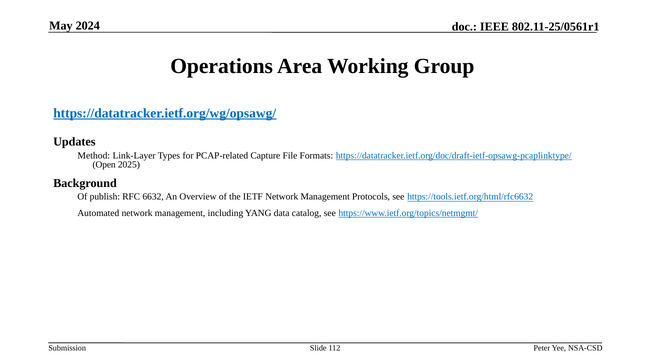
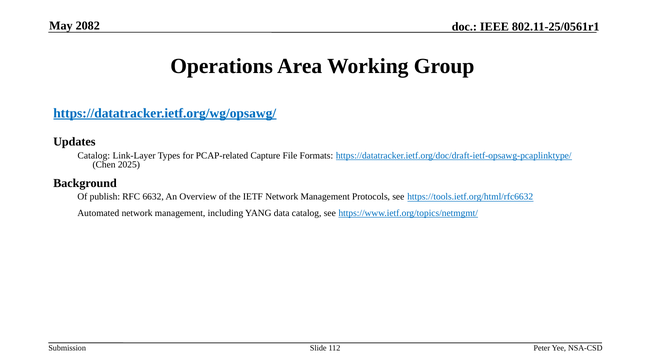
2024: 2024 -> 2082 (88, 26)
Method: Method -> Catalog (94, 156)
Open: Open -> Chen (104, 165)
